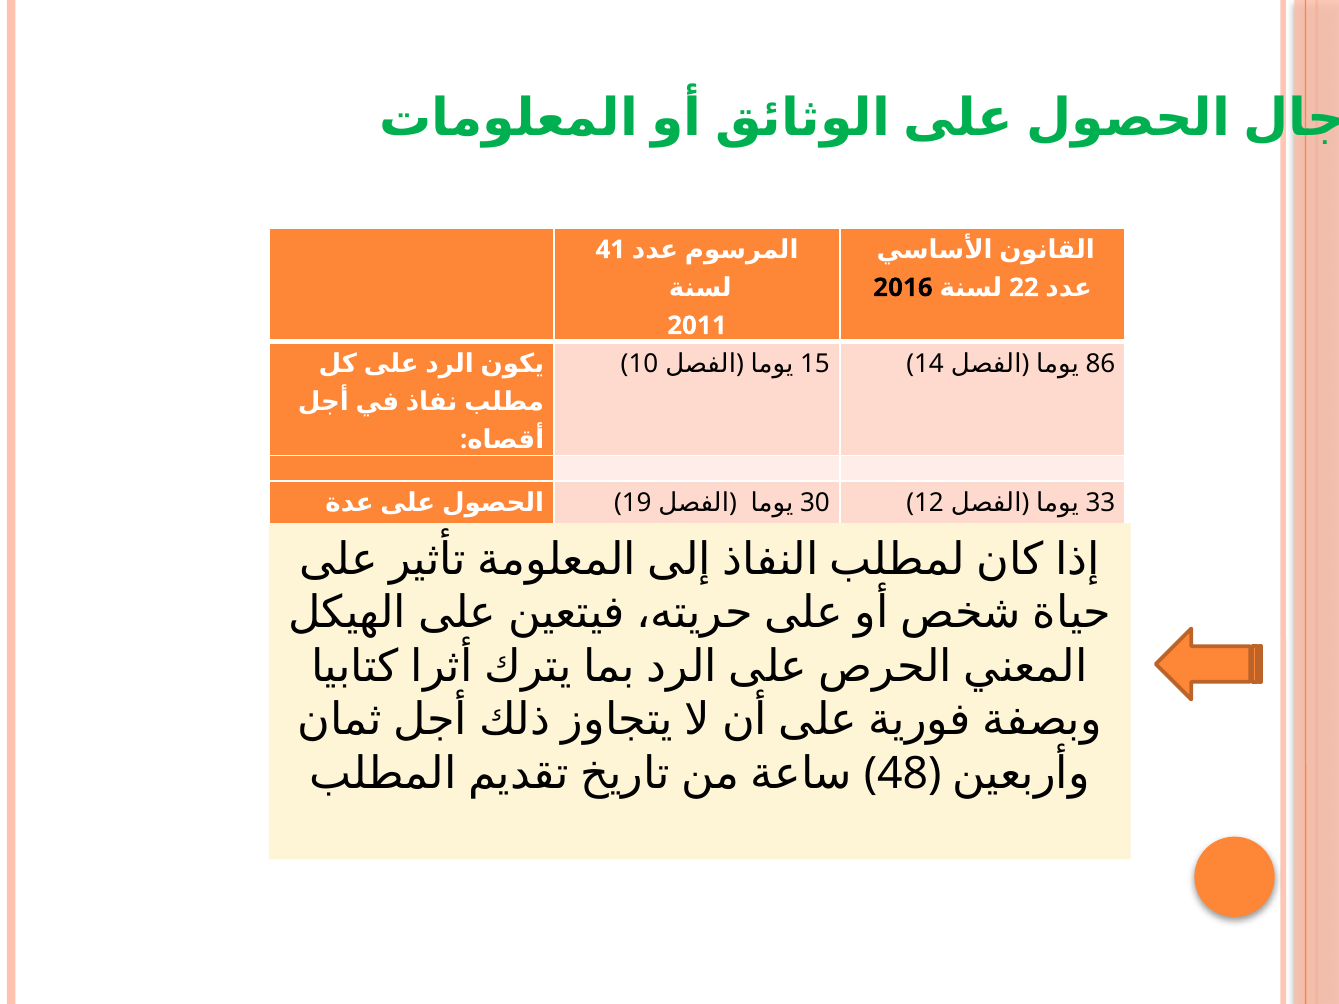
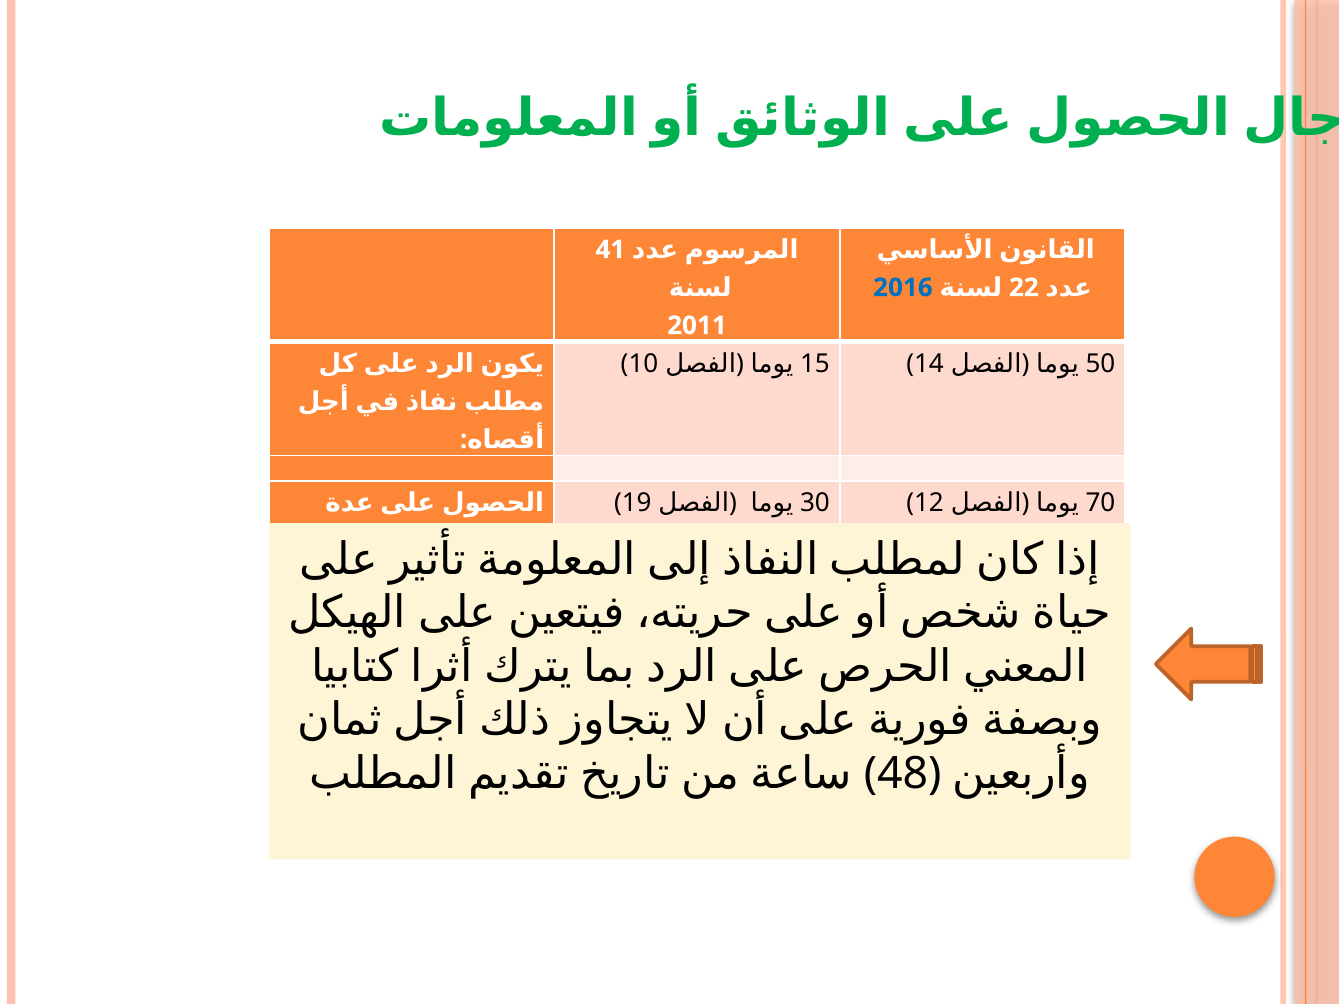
2016 colour: black -> blue (903, 288)
86: 86 -> 50 (1100, 364)
33: 33 -> 70 (1100, 503)
